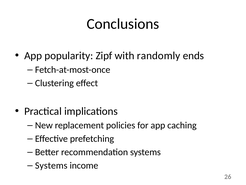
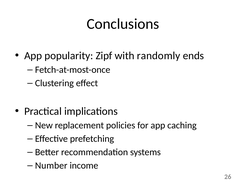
Systems: Systems -> Number (51, 165)
